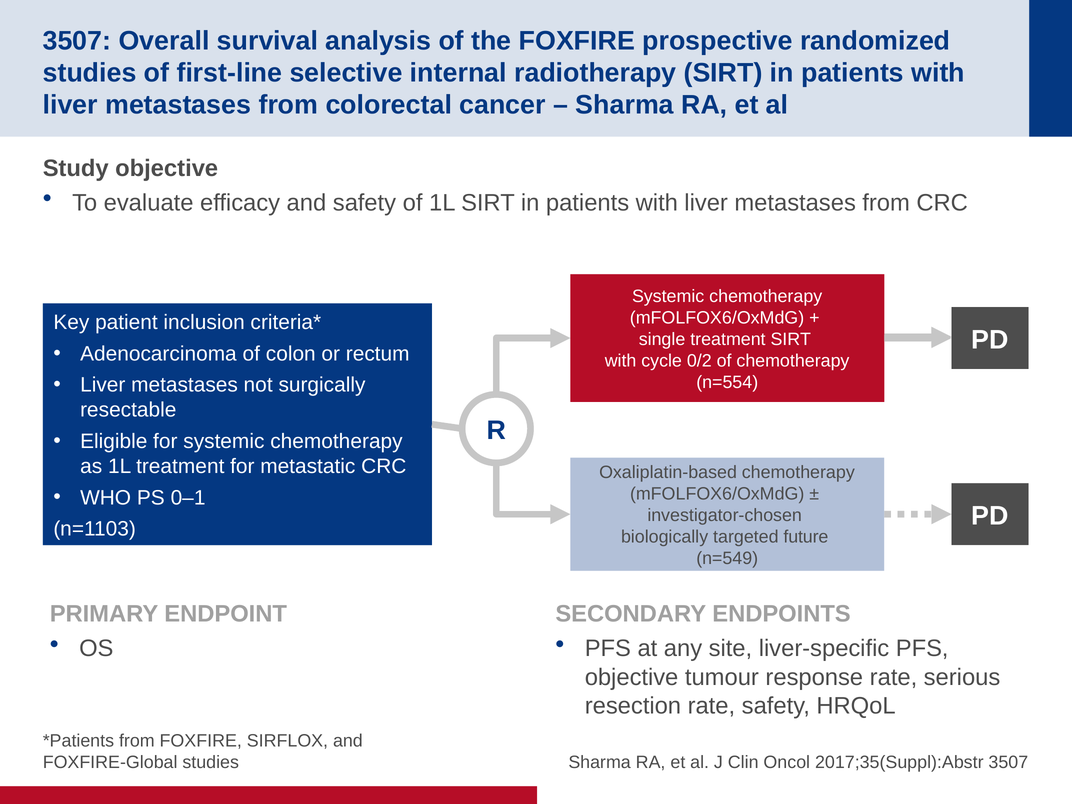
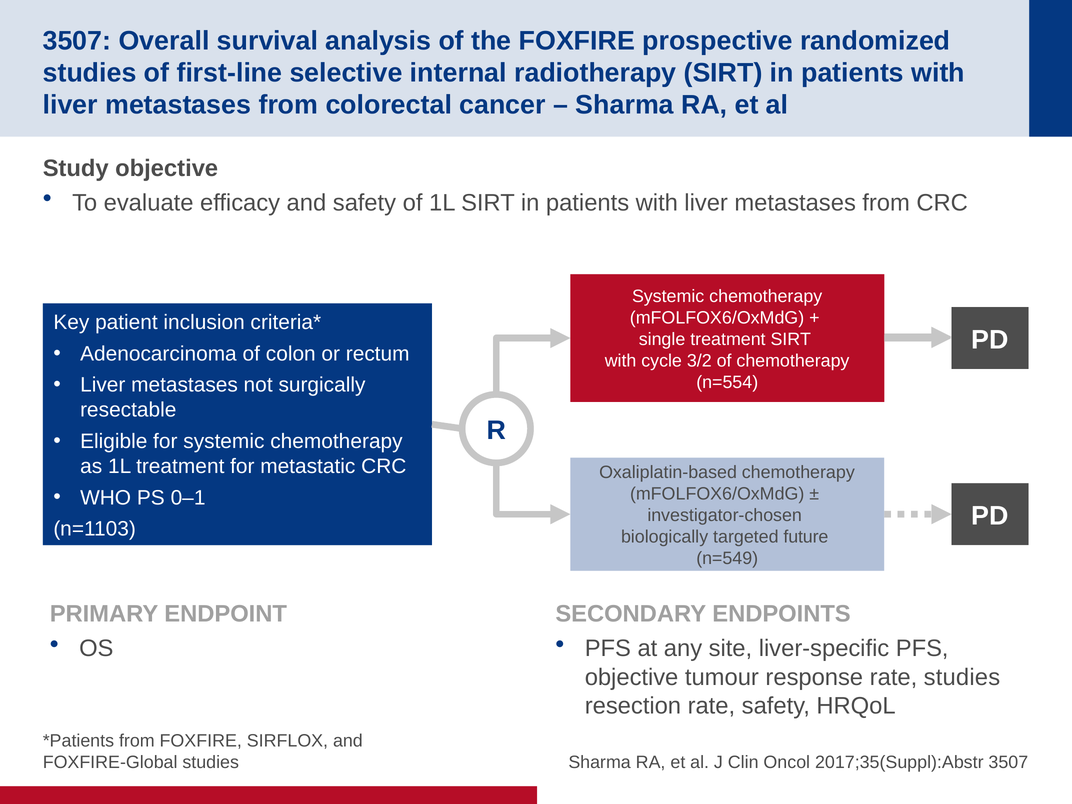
0/2: 0/2 -> 3/2 (699, 361)
rate serious: serious -> studies (962, 677)
